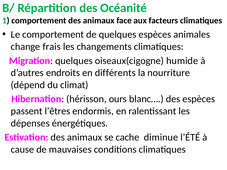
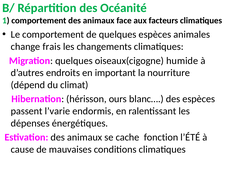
différents: différents -> important (115, 73)
l’êtres: l’êtres -> l’varie (57, 111)
diminue: diminue -> fonction (161, 138)
